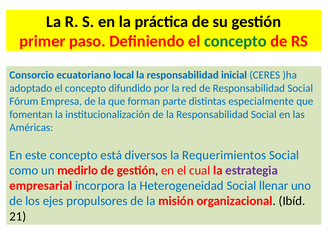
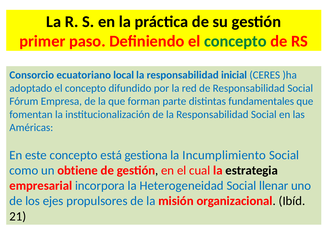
especialmente: especialmente -> fundamentales (261, 101)
diversos: diversos -> gestiona (146, 155)
Requerimientos: Requerimientos -> Incumplimiento (224, 155)
medirlo: medirlo -> obtiene (78, 170)
estrategia colour: purple -> black (252, 170)
